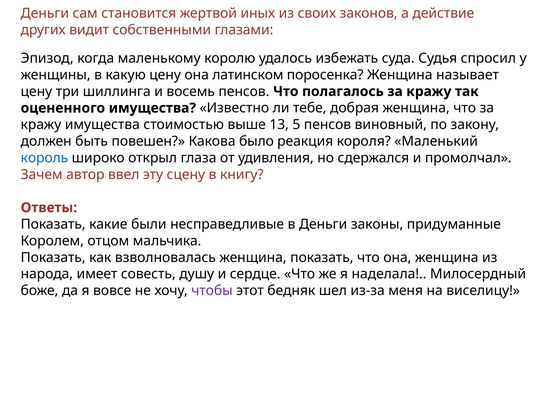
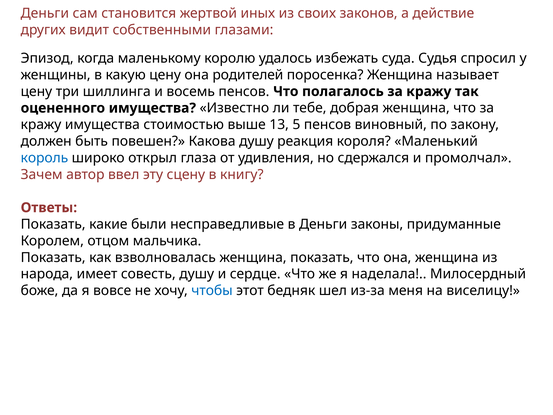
латинском: латинском -> родителей (248, 75)
Какова было: было -> душу (256, 141)
чтобы colour: purple -> blue (212, 290)
